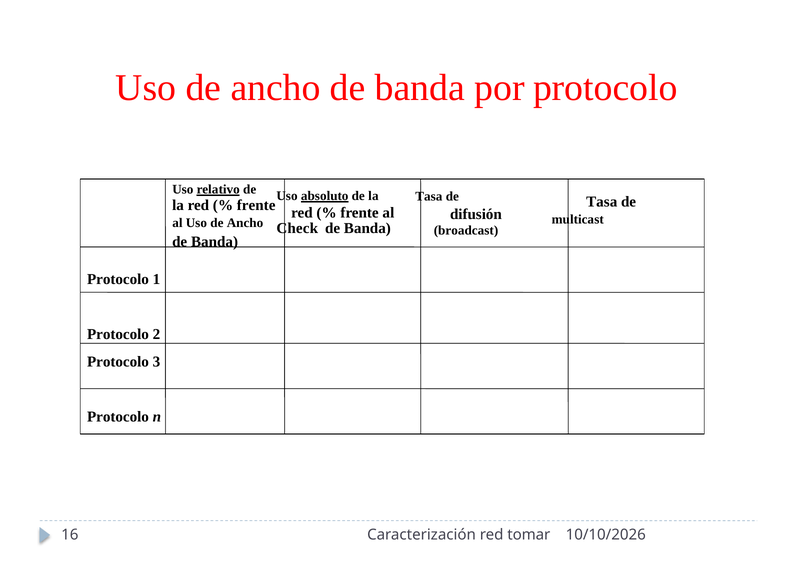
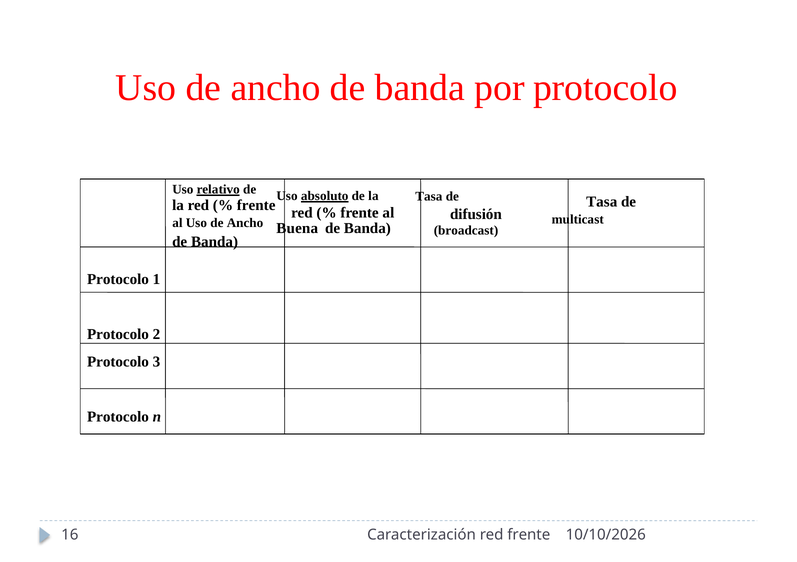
Check: Check -> Buena (297, 229)
red tomar: tomar -> frente (529, 535)
